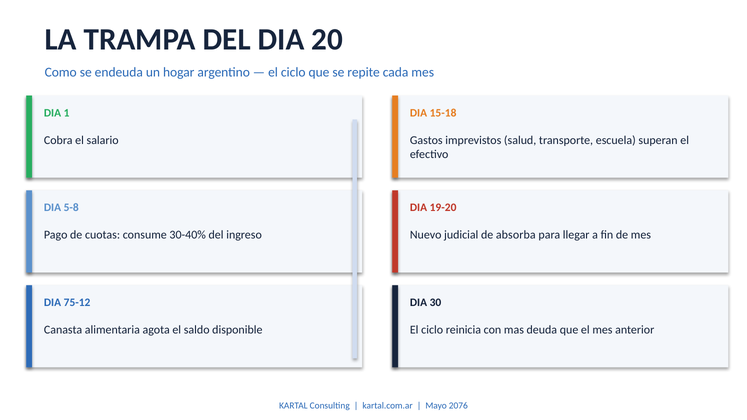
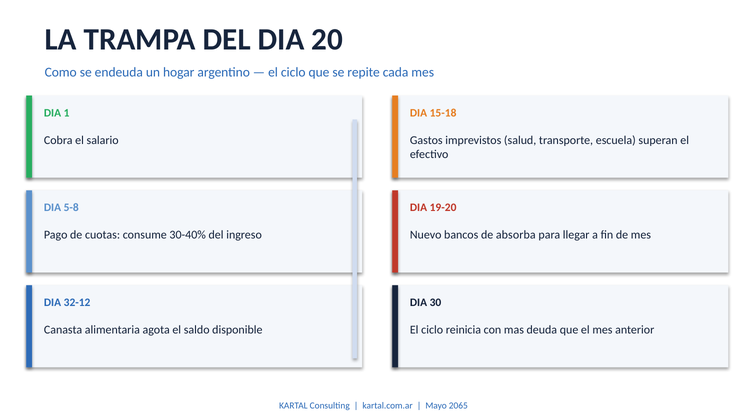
judicial: judicial -> bancos (461, 235)
75-12: 75-12 -> 32-12 (77, 303)
2076: 2076 -> 2065 (458, 406)
